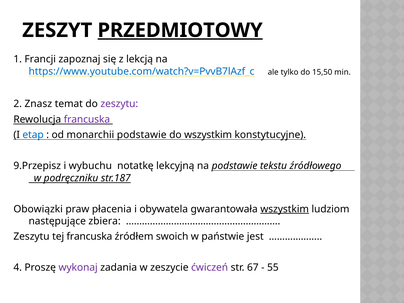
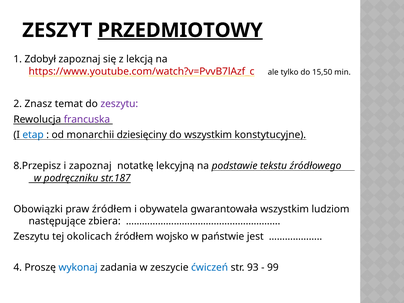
Francji: Francji -> Zdobył (40, 59)
https://www.youtube.com/watch?v=PvvB7lAzf_c colour: blue -> red (142, 71)
monarchii podstawie: podstawie -> dziesięciny (142, 135)
9.Przepisz: 9.Przepisz -> 8.Przepisz (37, 166)
i wybuchu: wybuchu -> zapoznaj (90, 166)
praw płacenia: płacenia -> źródłem (112, 209)
wszystkim underline: present -> none (285, 209)
tej francuska: francuska -> okolicach (89, 237)
swoich: swoich -> wojsko (172, 237)
wykonaj colour: purple -> blue (78, 268)
ćwiczeń colour: purple -> blue (210, 268)
67: 67 -> 93 (253, 268)
55: 55 -> 99 (273, 268)
